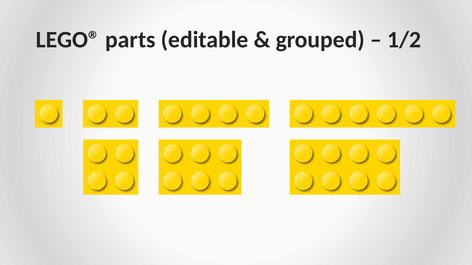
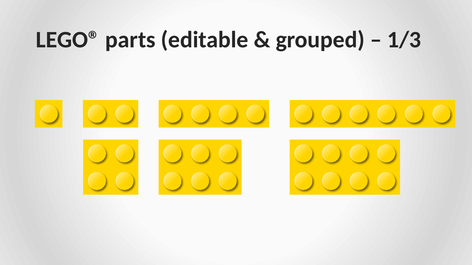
1/2: 1/2 -> 1/3 (404, 40)
